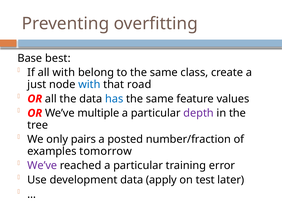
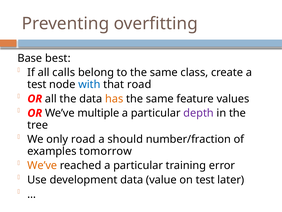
all with: with -> calls (64, 72)
just: just -> test (37, 84)
has colour: blue -> orange (114, 99)
only pairs: pairs -> road (83, 139)
posted: posted -> should (125, 139)
We’ve colour: purple -> orange (42, 165)
apply: apply -> value (161, 179)
